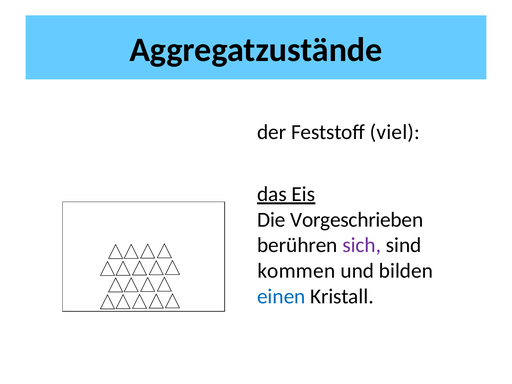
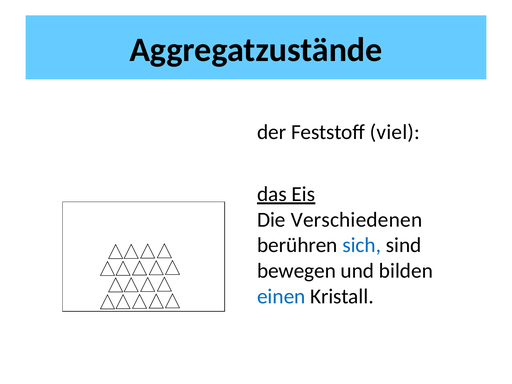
Vorgeschrieben: Vorgeschrieben -> Verschiedenen (356, 220)
sich colour: purple -> blue (362, 245)
kommen: kommen -> bewegen (296, 271)
